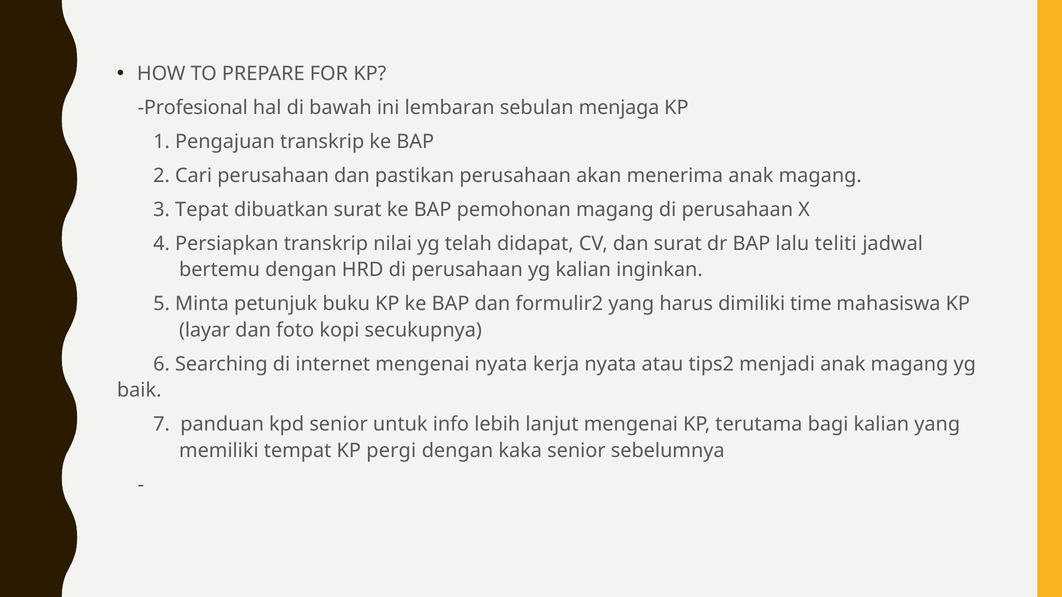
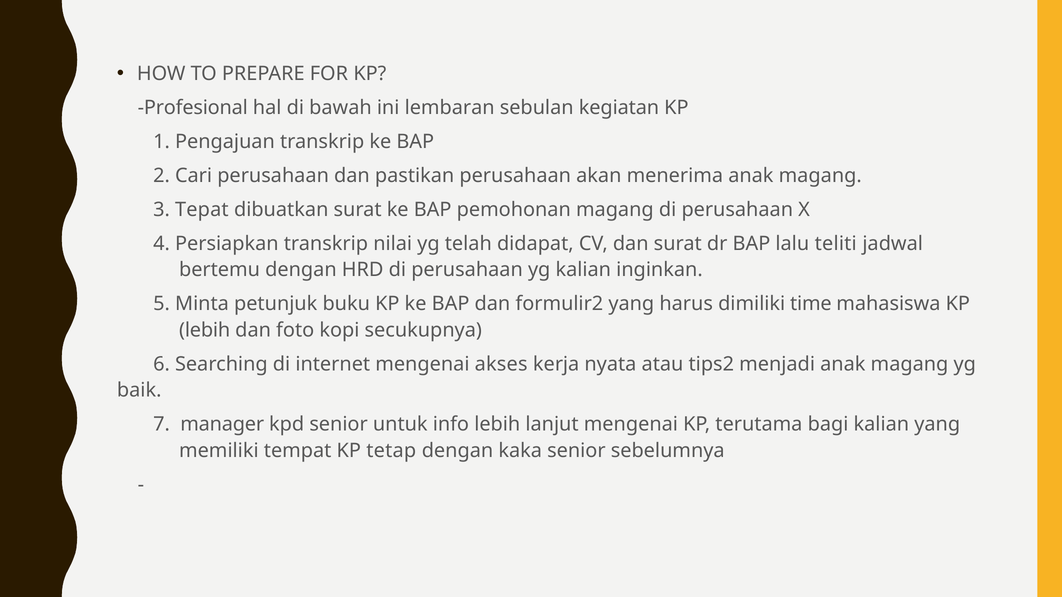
menjaga: menjaga -> kegiatan (619, 108)
layar: layar -> lebih (205, 330)
mengenai nyata: nyata -> akses (501, 364)
panduan: panduan -> manager (222, 425)
pergi: pergi -> tetap (391, 451)
